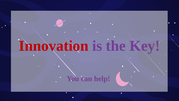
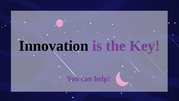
Innovation colour: red -> black (54, 46)
